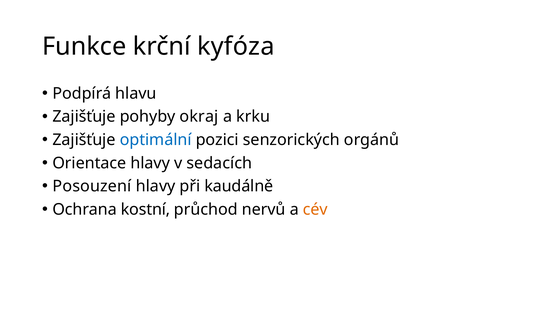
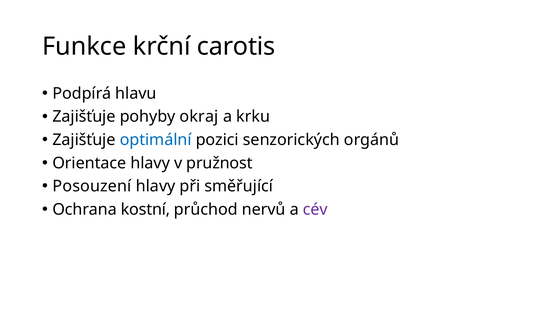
kyfóza: kyfóza -> carotis (236, 46)
sedacích: sedacích -> pružnost (219, 163)
kaudálně: kaudálně -> směřující (239, 186)
cév colour: orange -> purple (315, 209)
